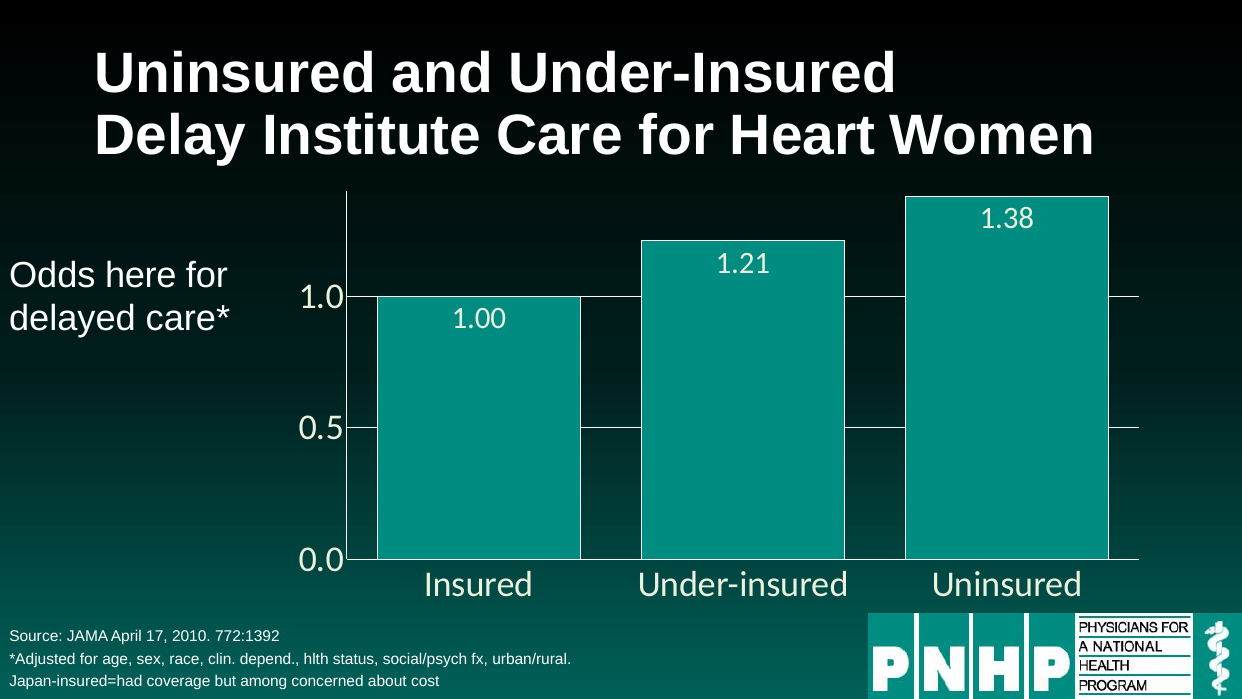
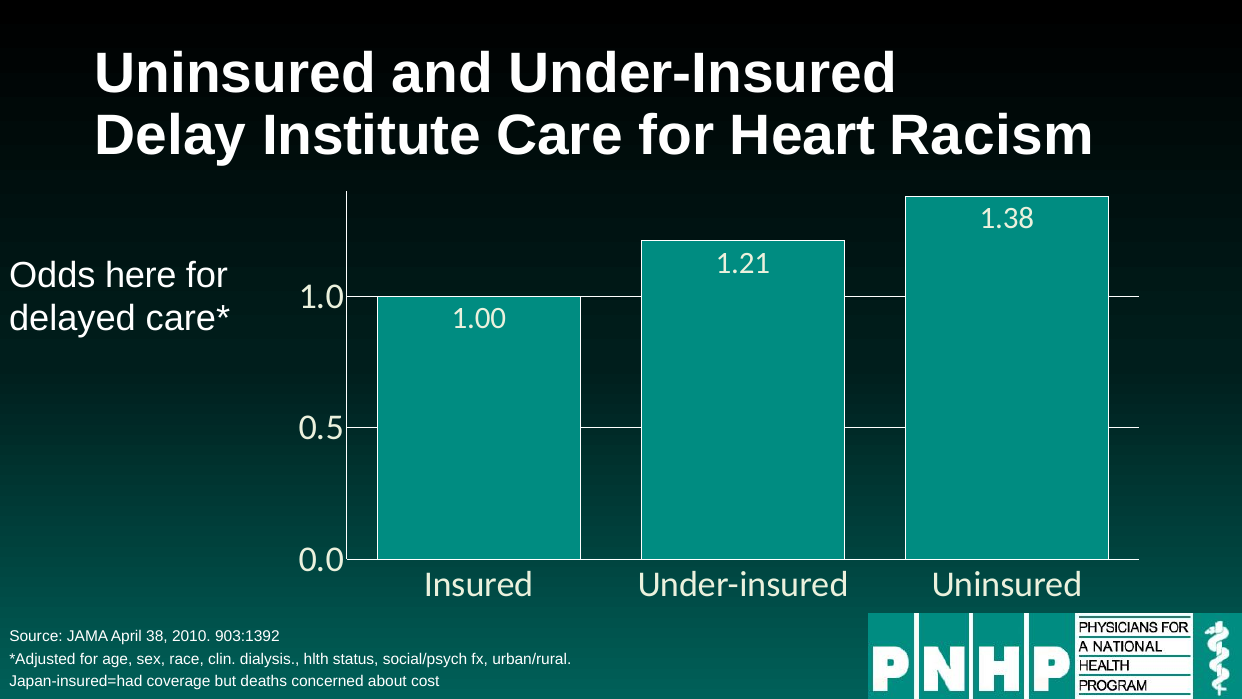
Women: Women -> Racism (992, 135)
17: 17 -> 38 (157, 636)
772:1392: 772:1392 -> 903:1392 (247, 636)
depend: depend -> dialysis (270, 659)
among: among -> deaths (264, 681)
